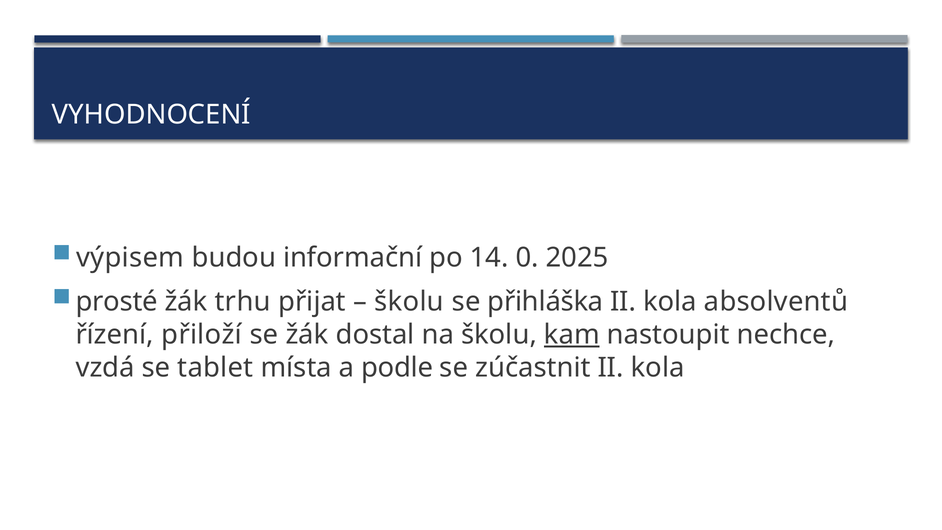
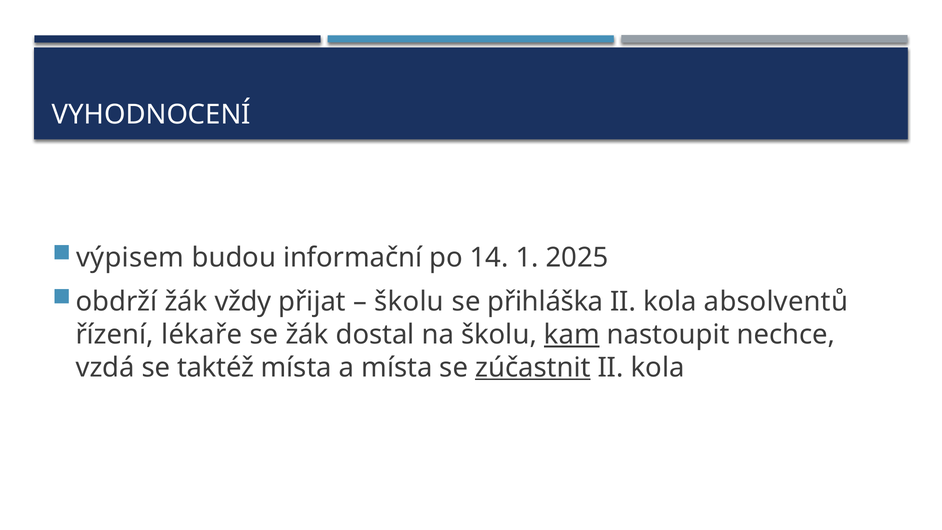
0: 0 -> 1 (527, 257)
prosté: prosté -> obdrží (117, 302)
trhu: trhu -> vždy (243, 302)
přiloží: přiloží -> lékaře (202, 335)
tablet: tablet -> taktéž (216, 368)
a podle: podle -> místa (397, 368)
zúčastnit underline: none -> present (533, 368)
